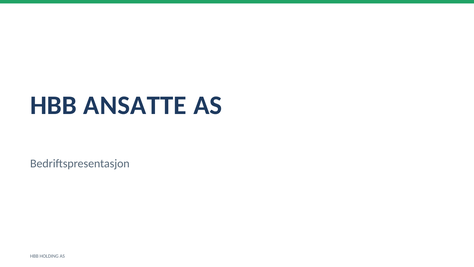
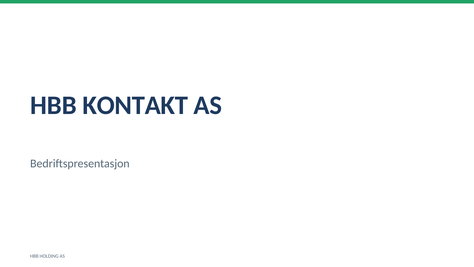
ANSATTE: ANSATTE -> KONTAKT (135, 105)
